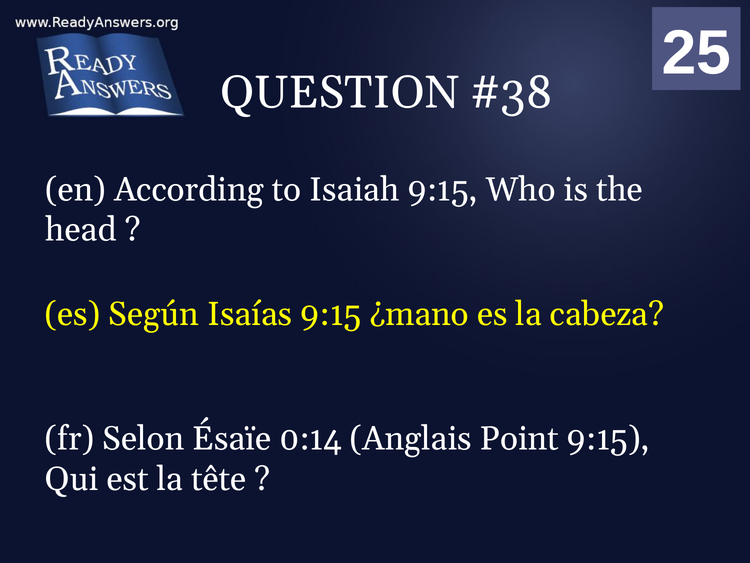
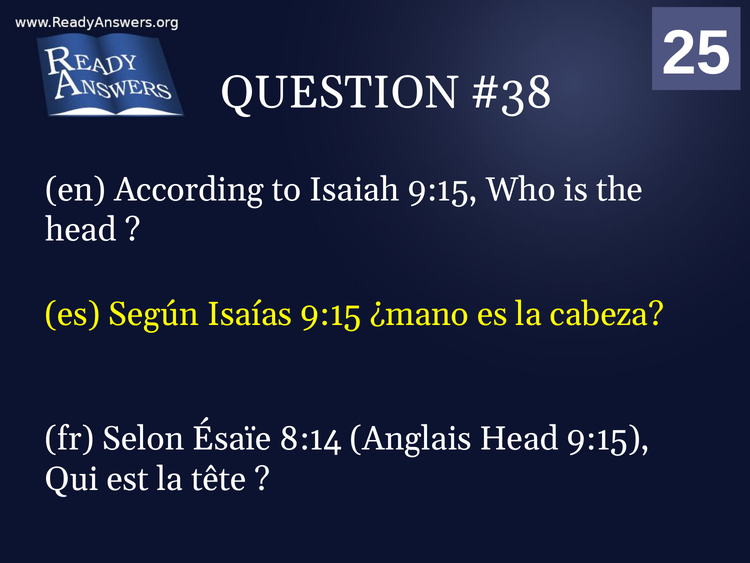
0:14: 0:14 -> 8:14 (311, 439)
Anglais Point: Point -> Head (519, 439)
